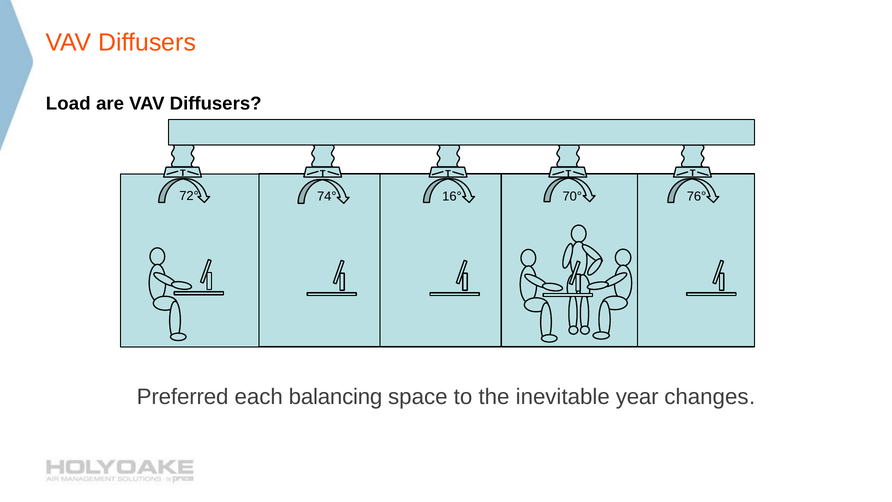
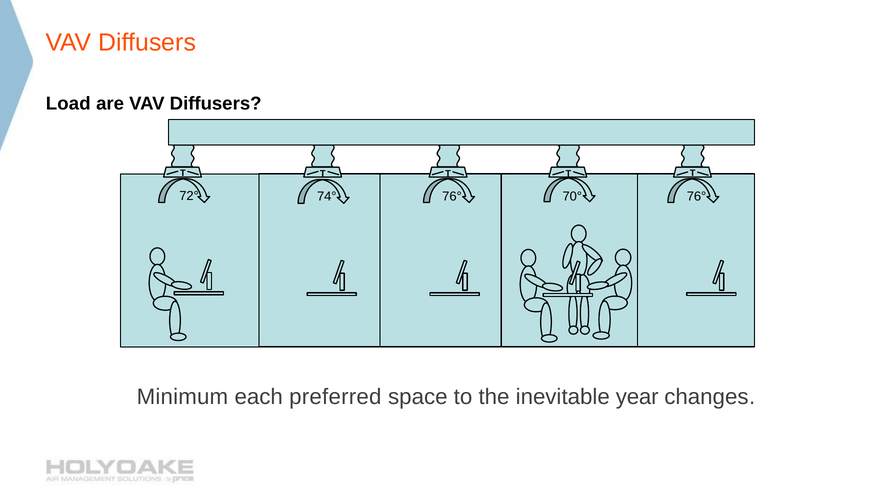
16°: 16° -> 76° (452, 196)
Preferred: Preferred -> Minimum (182, 397)
balancing: balancing -> preferred (335, 397)
